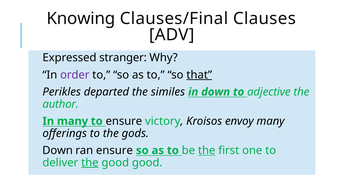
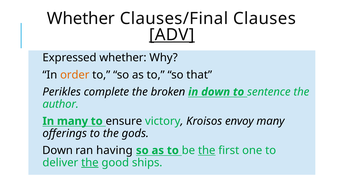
Knowing: Knowing -> Whether (81, 19)
ADV underline: none -> present (172, 35)
Expressed stranger: stranger -> whether (123, 58)
order colour: purple -> orange (75, 75)
that underline: present -> none (199, 75)
departed: departed -> complete (106, 92)
similes: similes -> broken (168, 92)
adjective: adjective -> sentence (269, 92)
ran ensure: ensure -> having (114, 151)
good good: good -> ships (147, 163)
